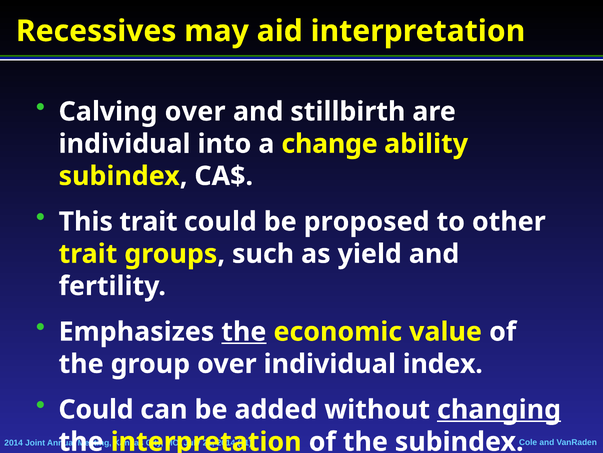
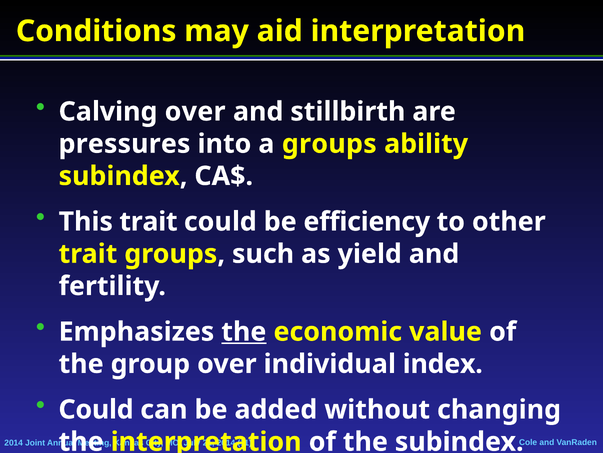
Recessives: Recessives -> Conditions (96, 31)
individual: individual -> pressures (125, 144)
a change: change -> groups (329, 144)
proposed: proposed -> efficiency (367, 221)
changing underline: present -> none (499, 409)
